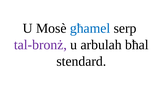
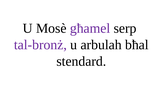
għamel colour: blue -> purple (90, 28)
